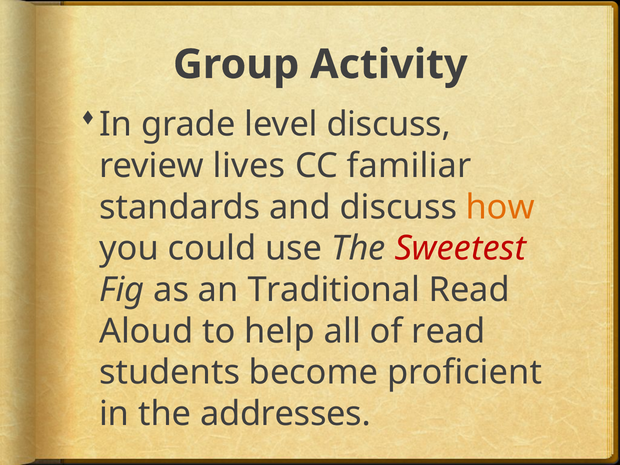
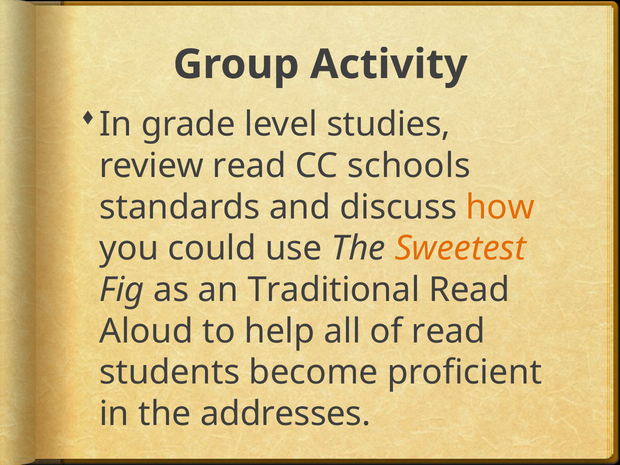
level discuss: discuss -> studies (389, 125)
review lives: lives -> read (249, 166)
familiar: familiar -> schools (409, 166)
Sweetest colour: red -> orange (460, 249)
